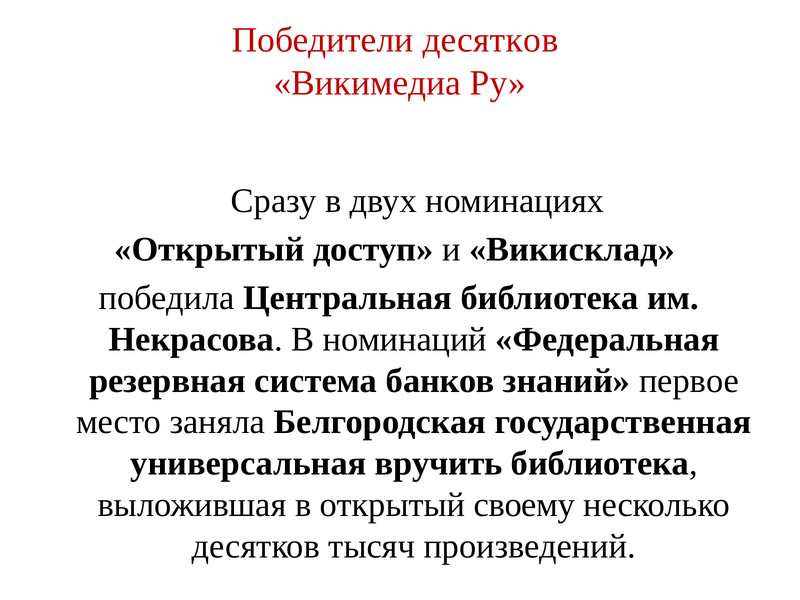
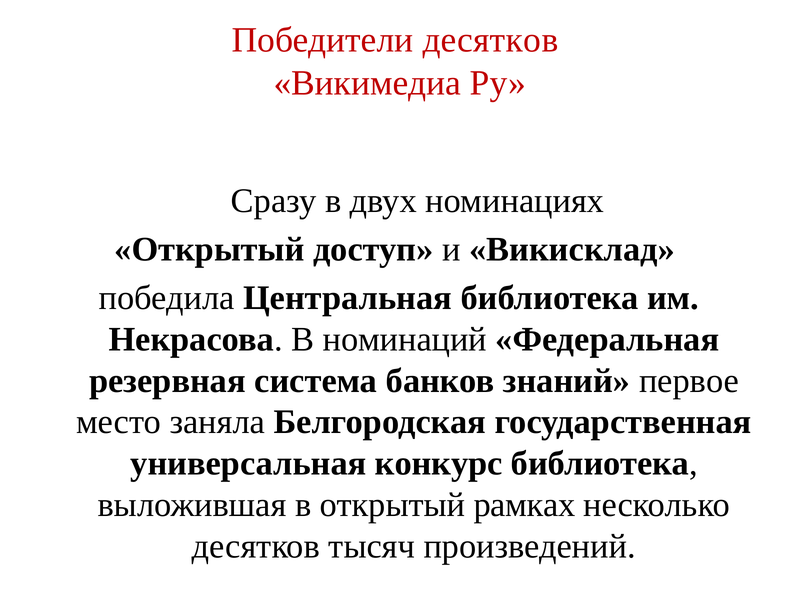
вручить: вручить -> конкурс (439, 463)
своему: своему -> рамках (524, 505)
